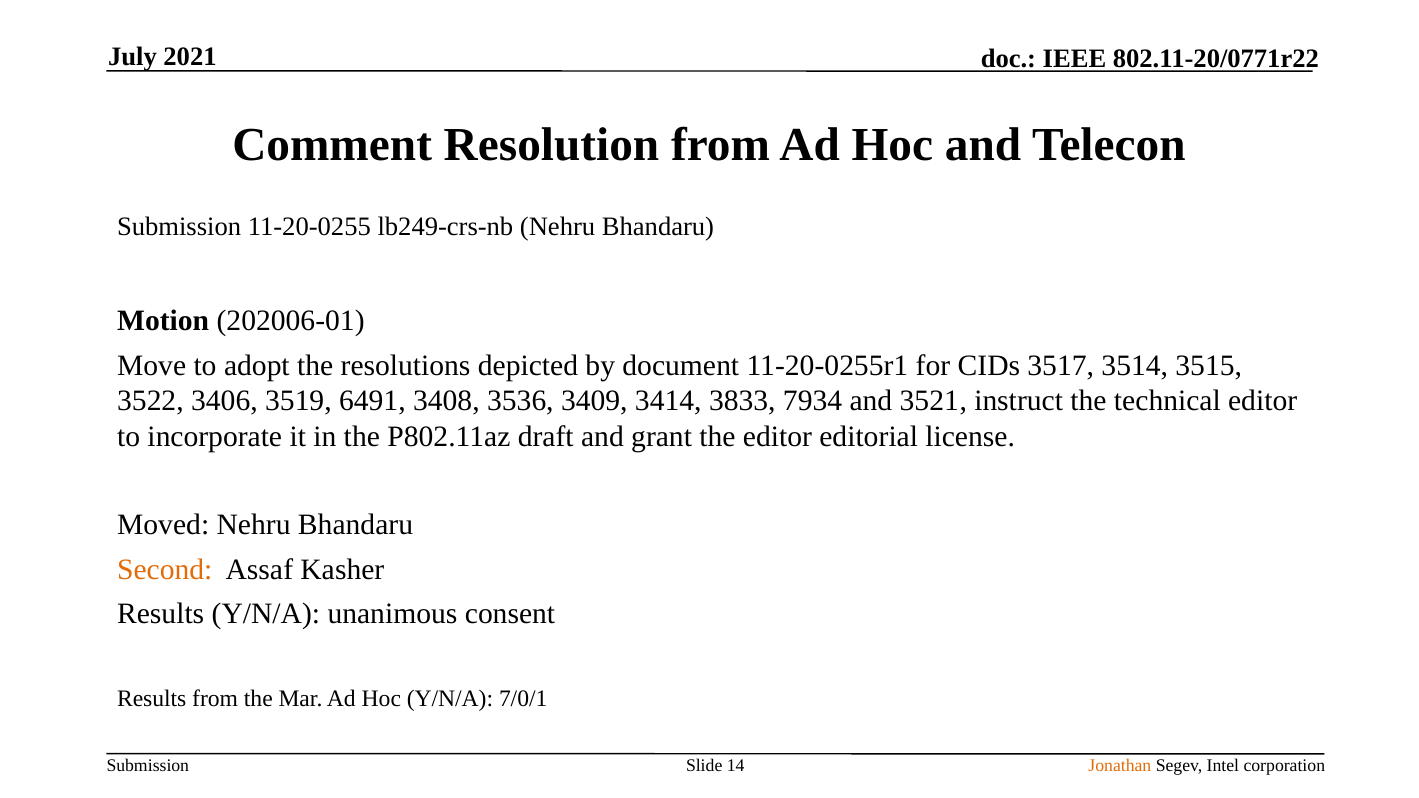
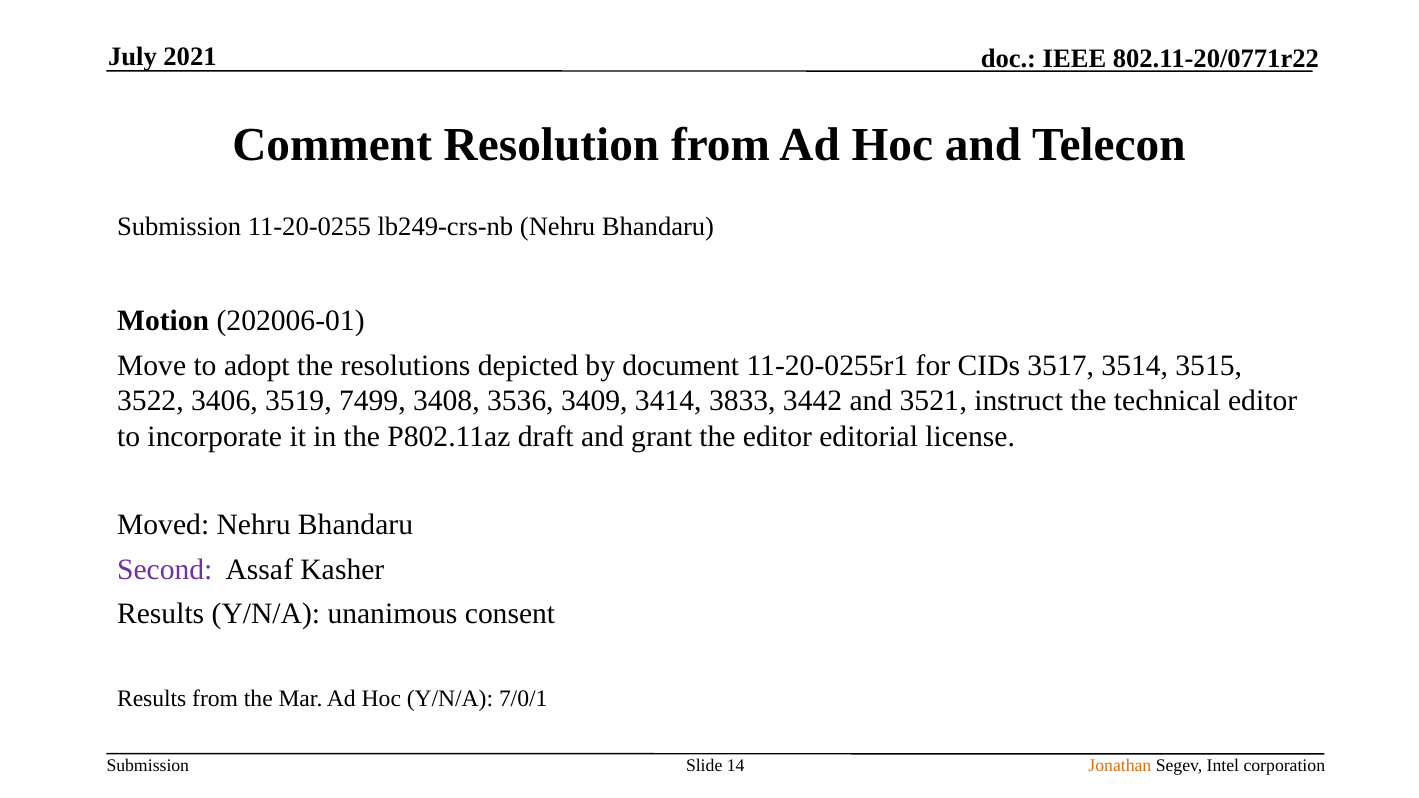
6491: 6491 -> 7499 (372, 401)
7934: 7934 -> 3442 (813, 401)
Second colour: orange -> purple (165, 570)
